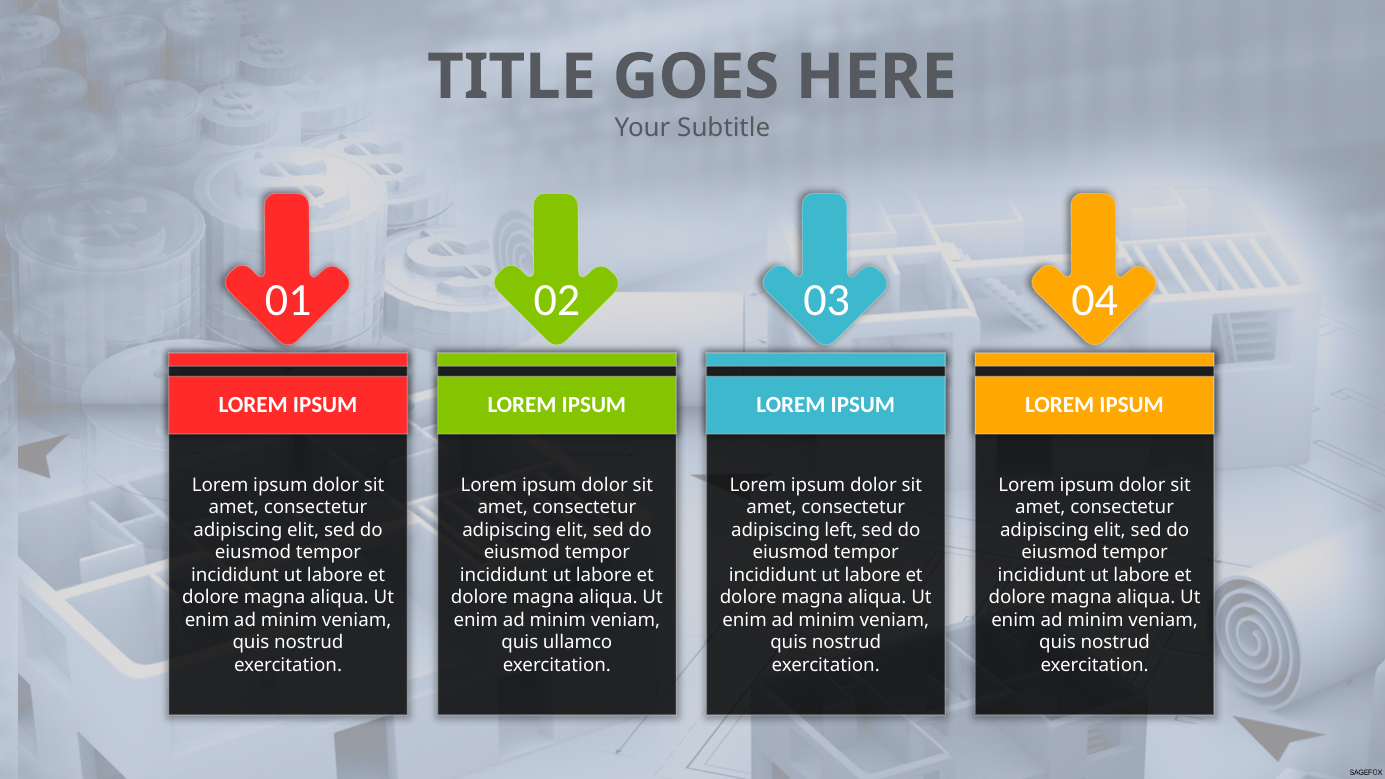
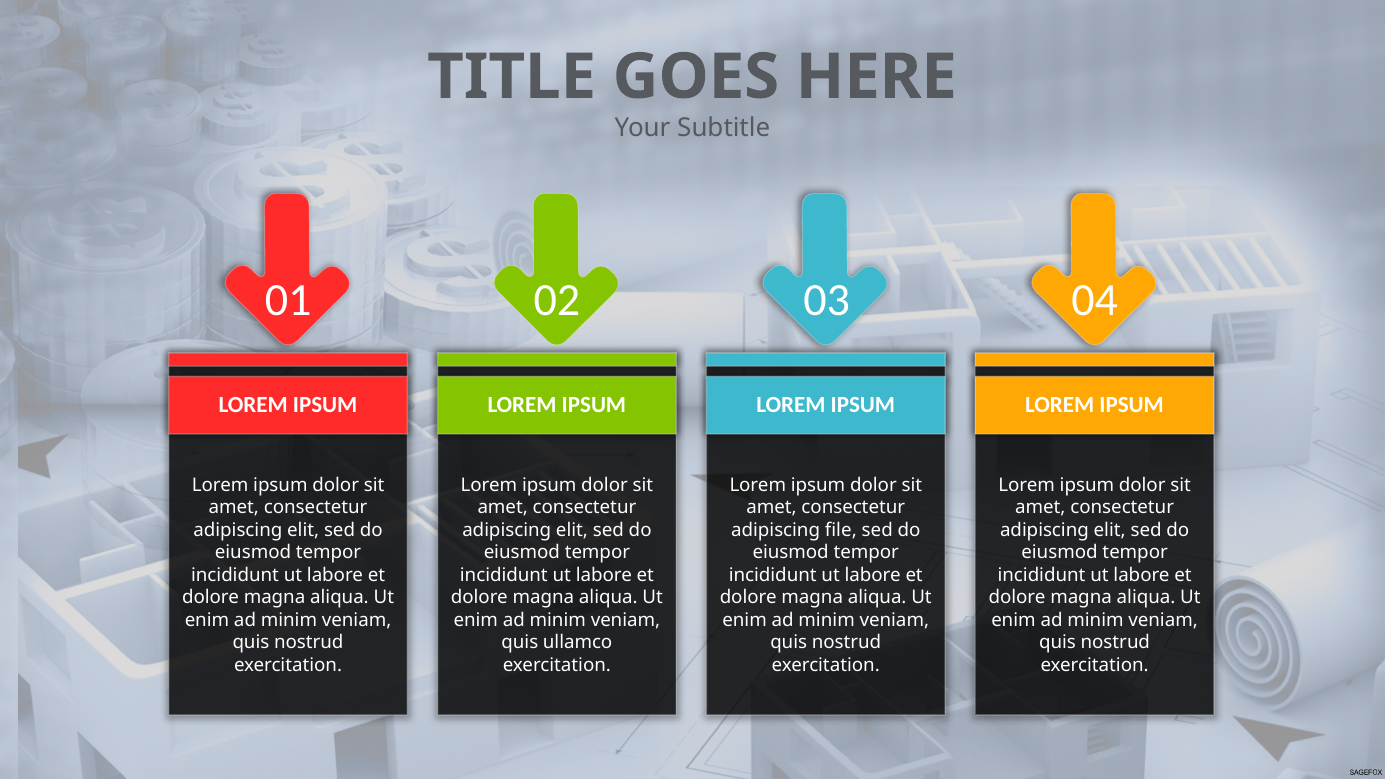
left: left -> file (841, 530)
